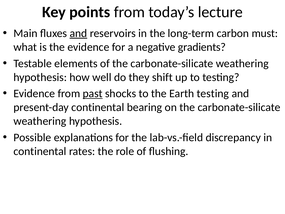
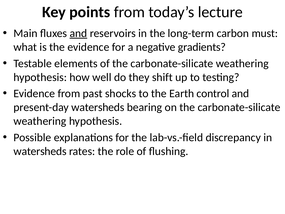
past underline: present -> none (93, 93)
Earth testing: testing -> control (213, 93)
present-day continental: continental -> watersheds (98, 107)
continental: continental -> watersheds (40, 151)
